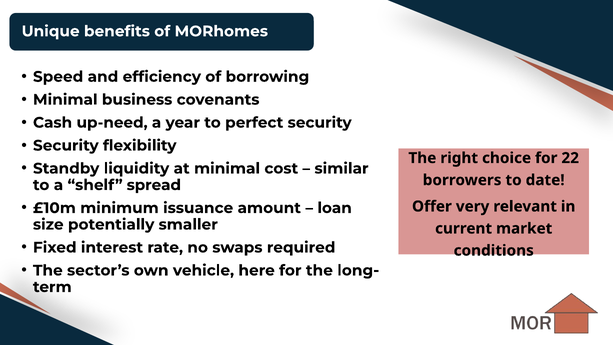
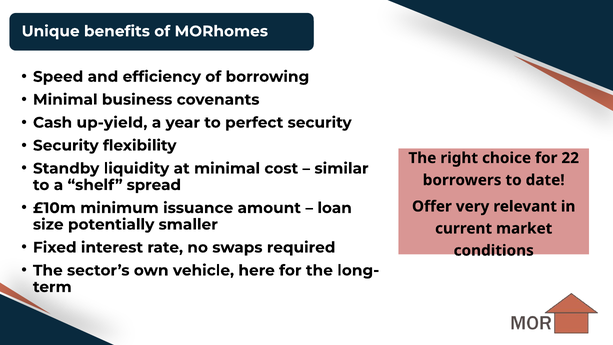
up-need: up-need -> up-yield (112, 123)
